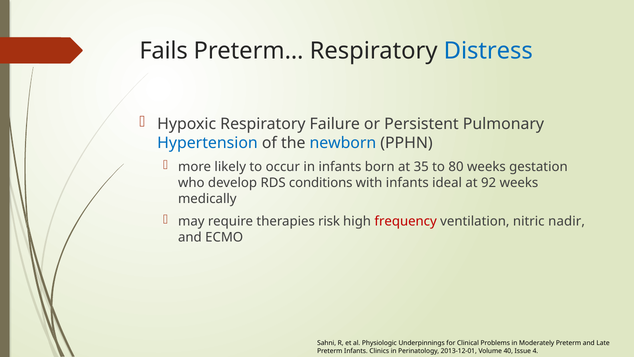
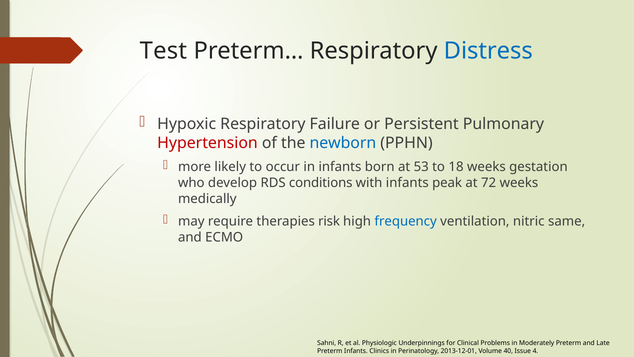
Fails: Fails -> Test (163, 51)
Hypertension colour: blue -> red (207, 143)
35: 35 -> 53 (421, 167)
80: 80 -> 18 (456, 167)
ideal: ideal -> peak (447, 183)
92: 92 -> 72 (489, 183)
frequency colour: red -> blue (406, 221)
nadir: nadir -> same (567, 221)
